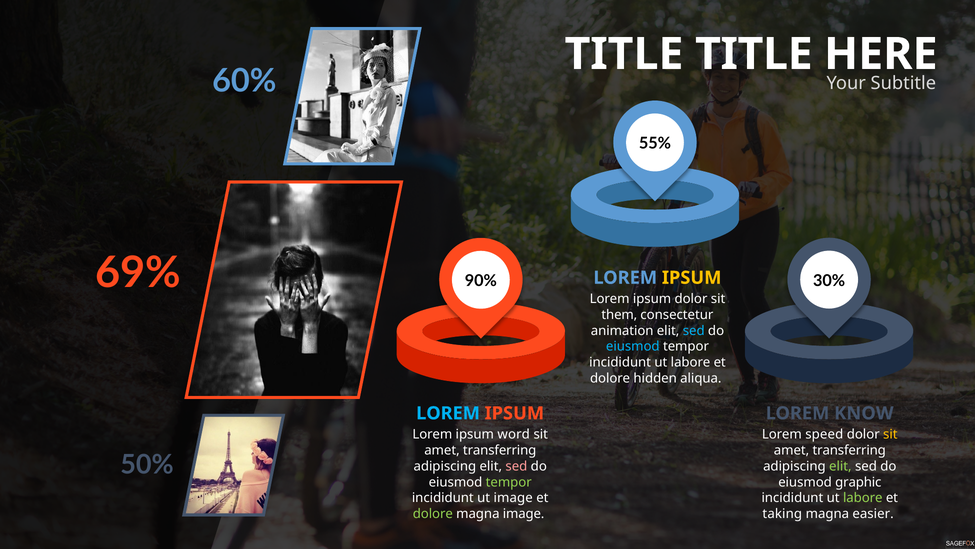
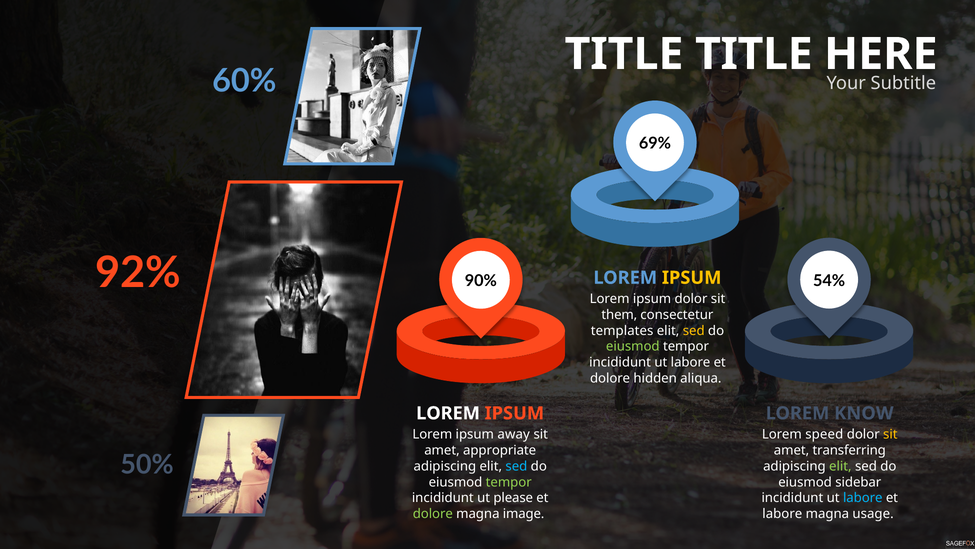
55%: 55% -> 69% (655, 143)
69%: 69% -> 92% (138, 273)
30%: 30% -> 54% (829, 280)
animation: animation -> templates (622, 330)
sed colour: light blue -> yellow (694, 330)
eiusmod colour: light blue -> light green (633, 346)
LOREM colour: light blue -> white (448, 413)
word: word -> away (514, 434)
transferring: transferring -> appropriate (500, 450)
sed colour: pink -> light blue (516, 466)
graphic: graphic -> sidebar (858, 482)
ut image: image -> please (513, 498)
labore colour: light green -> light blue (863, 498)
taking: taking -> labore (782, 513)
easier: easier -> usage (873, 513)
